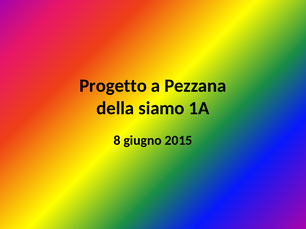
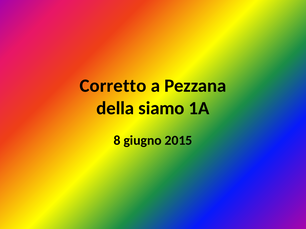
Progetto: Progetto -> Corretto (113, 86)
